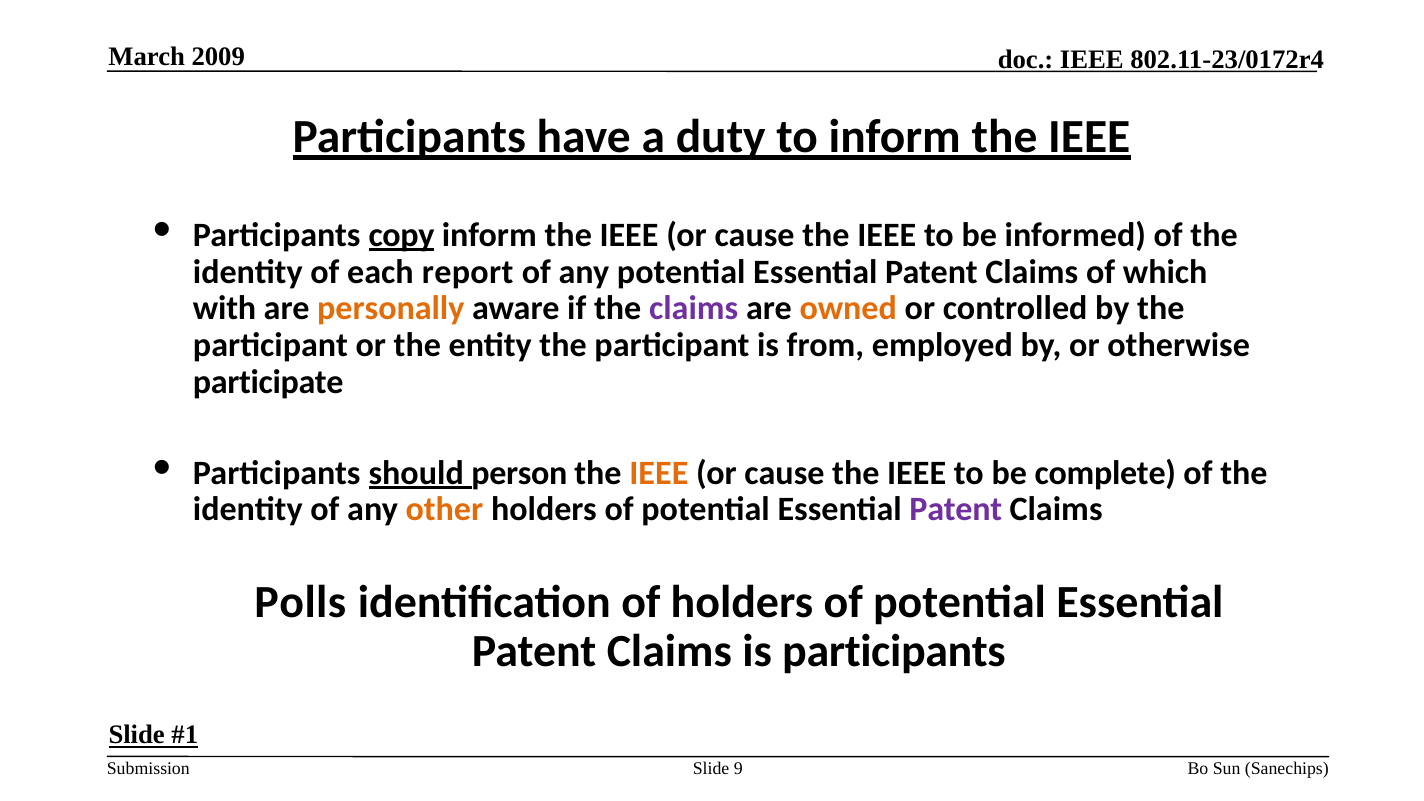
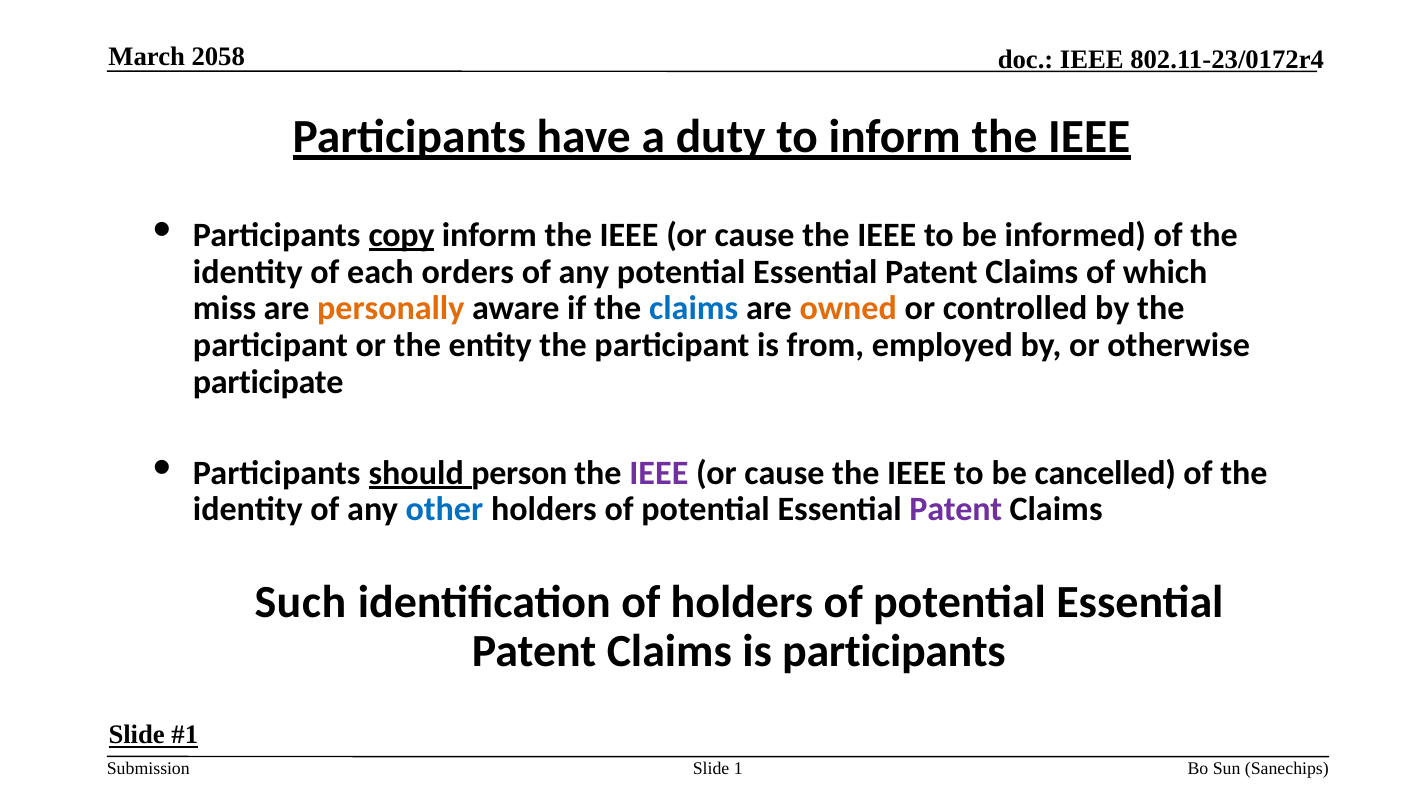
2009: 2009 -> 2058 (218, 57)
report: report -> orders (468, 272)
with: with -> miss (225, 309)
claims colour: purple -> blue (694, 309)
IEEE colour: orange -> purple (659, 473)
complete: complete -> cancelled (1105, 473)
other colour: orange -> blue (444, 510)
Polls: Polls -> Such (300, 602)
9: 9 -> 1 (738, 768)
